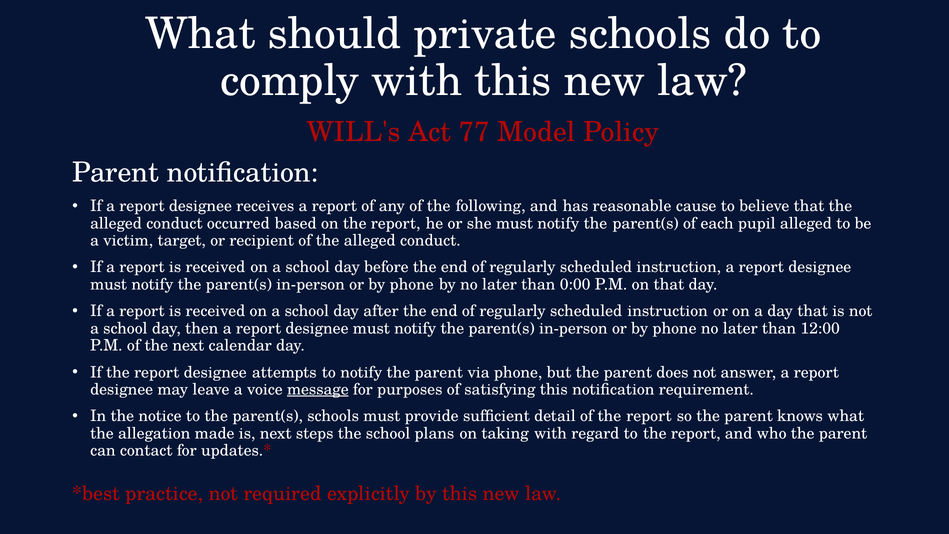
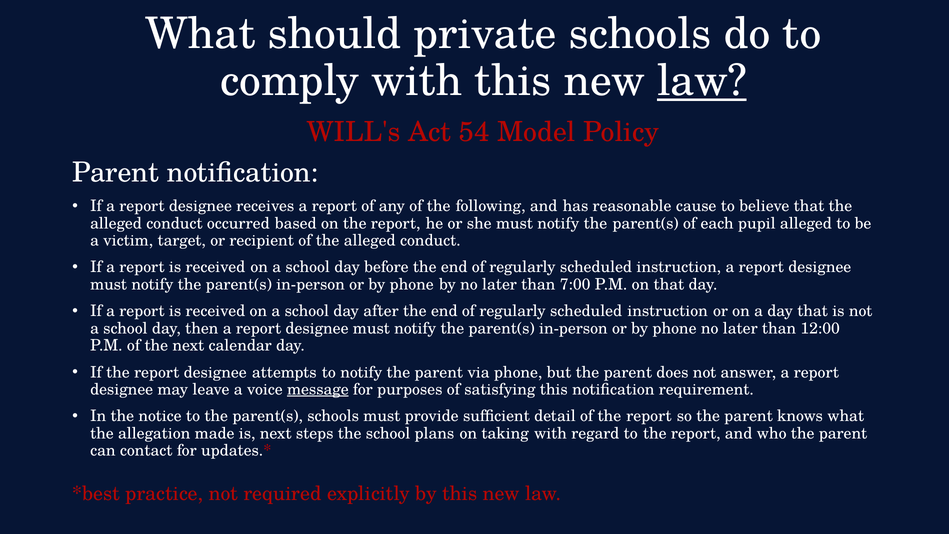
law underline: none -> present (702, 81)
77: 77 -> 54 (474, 132)
0:00: 0:00 -> 7:00 (575, 284)
